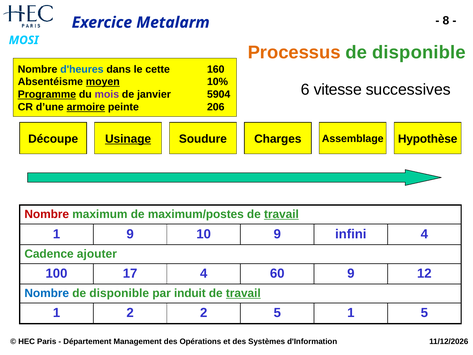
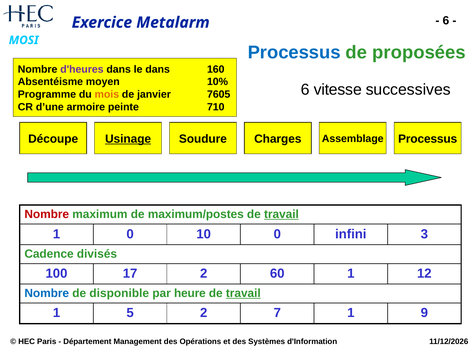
8: 8 -> 6 (446, 20)
Processus colour: orange -> blue (294, 53)
disponible: disponible -> proposées (419, 53)
d'heures colour: blue -> purple (82, 69)
le cette: cette -> dans (158, 69)
moyen underline: present -> none (103, 82)
Programme underline: present -> none (47, 94)
mois colour: purple -> orange (107, 94)
5904: 5904 -> 7605 (219, 94)
armoire underline: present -> none (86, 107)
206: 206 -> 710 (216, 107)
Assemblage Hypothèse: Hypothèse -> Processus (428, 139)
1 9: 9 -> 0 (130, 234)
10 9: 9 -> 0 (277, 234)
infini 4: 4 -> 3 (424, 234)
ajouter: ajouter -> divisés (97, 254)
17 4: 4 -> 2 (204, 273)
60 9: 9 -> 1 (351, 273)
induit: induit -> heure (190, 293)
1 2: 2 -> 5 (130, 313)
2 5: 5 -> 7 (277, 313)
1 5: 5 -> 9 (424, 313)
